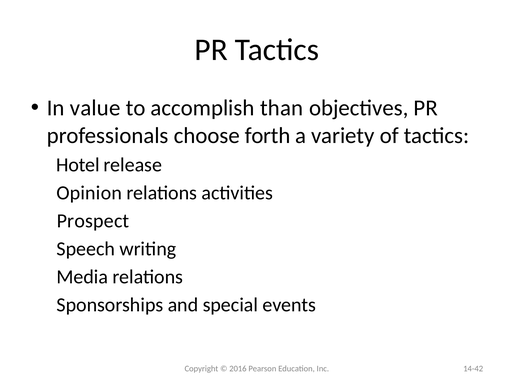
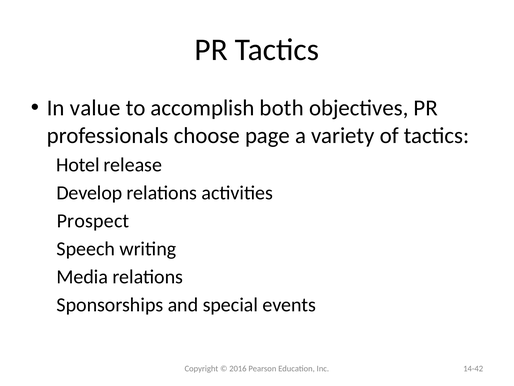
than: than -> both (282, 108)
forth: forth -> page (267, 135)
Opinion: Opinion -> Develop (89, 193)
